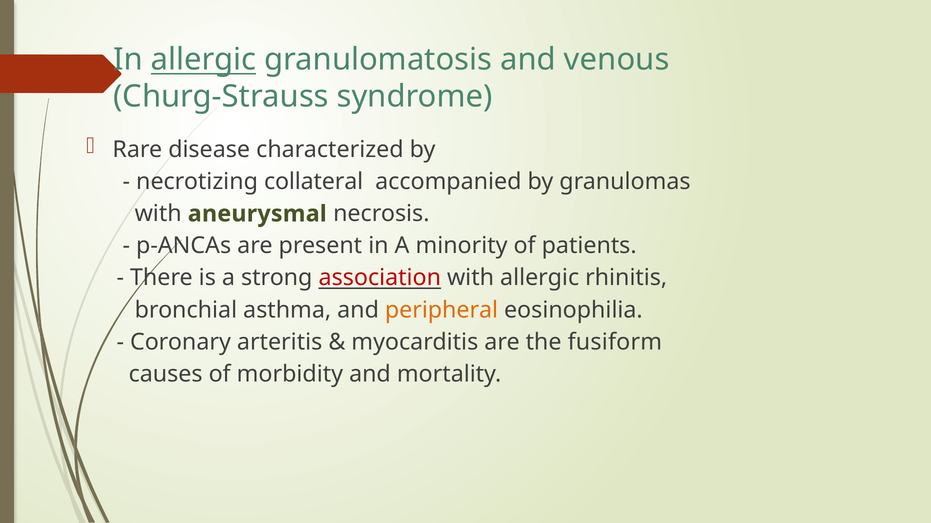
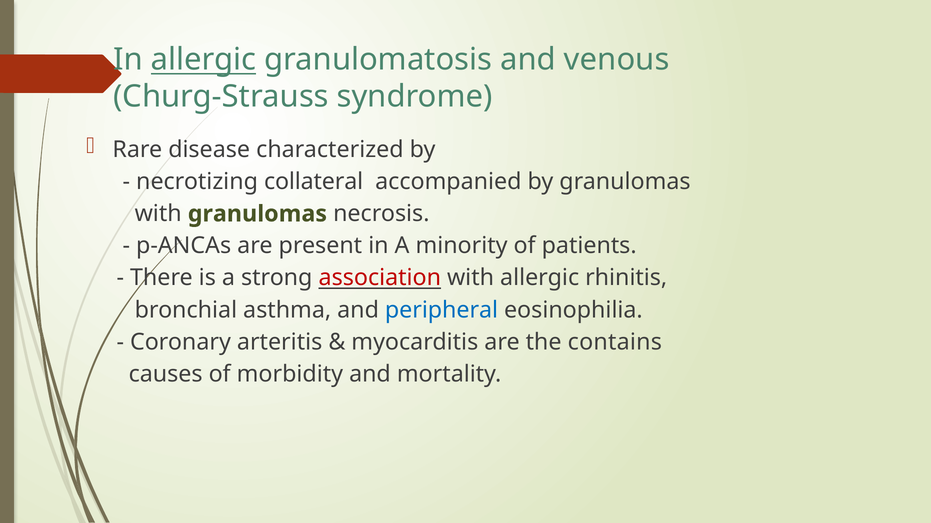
with aneurysmal: aneurysmal -> granulomas (257, 214)
peripheral colour: orange -> blue (442, 310)
fusiform: fusiform -> contains (615, 342)
